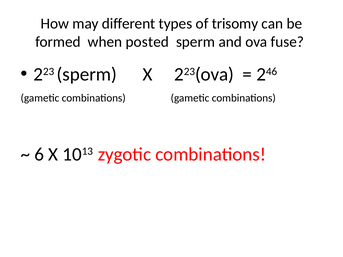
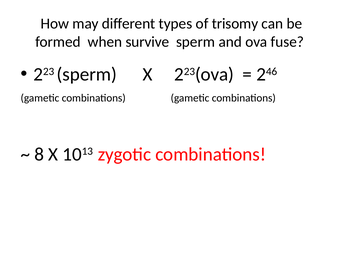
posted: posted -> survive (147, 42)
6: 6 -> 8 (39, 155)
